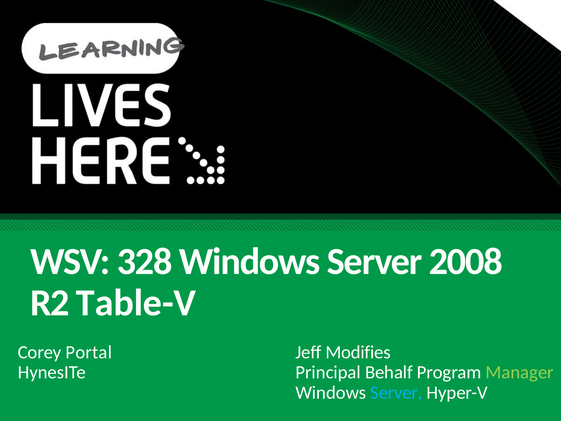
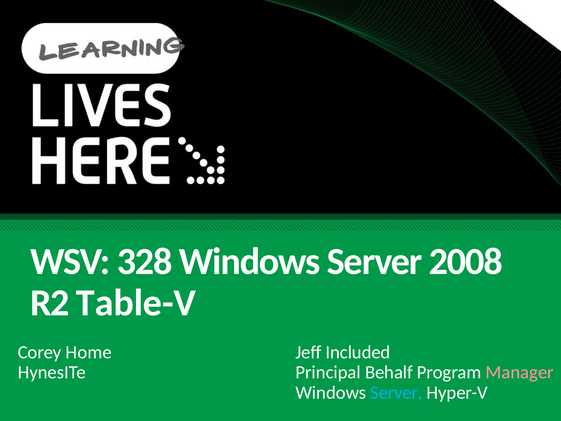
Portal: Portal -> Home (89, 352)
Modifies: Modifies -> Included (358, 352)
Manager colour: light green -> pink (520, 372)
